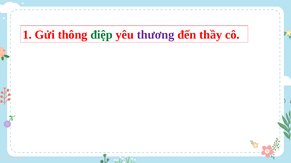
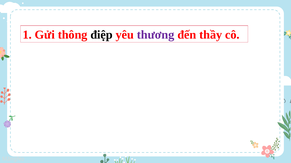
điệp colour: green -> black (102, 35)
